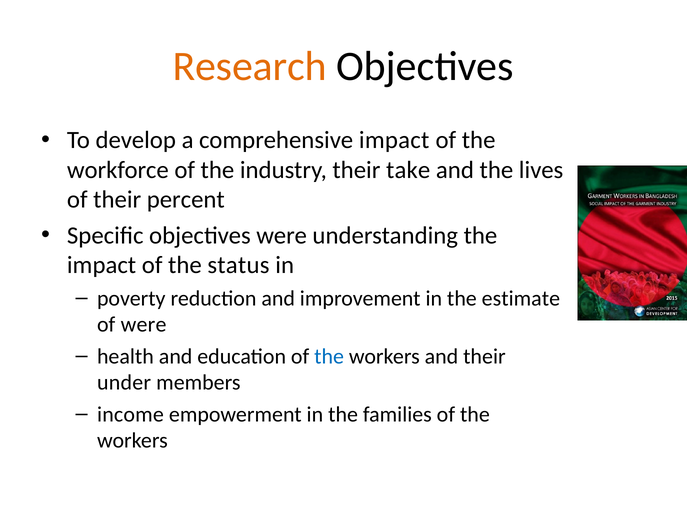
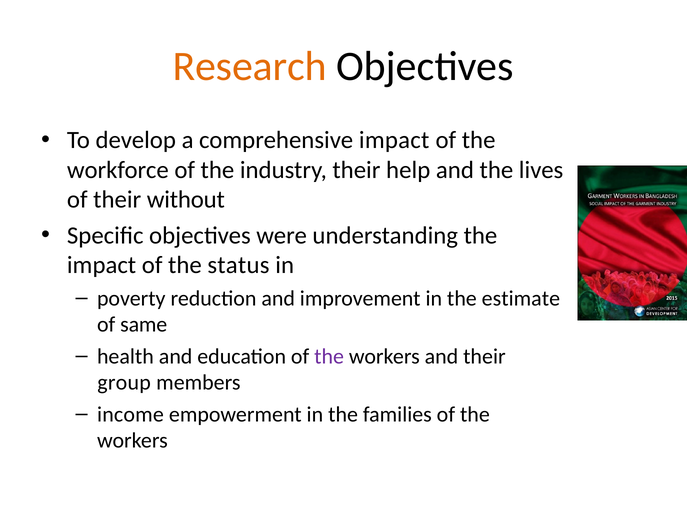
take: take -> help (408, 170)
percent: percent -> without (186, 200)
of were: were -> same (144, 325)
the colour: blue -> purple (329, 357)
under: under -> group (124, 383)
